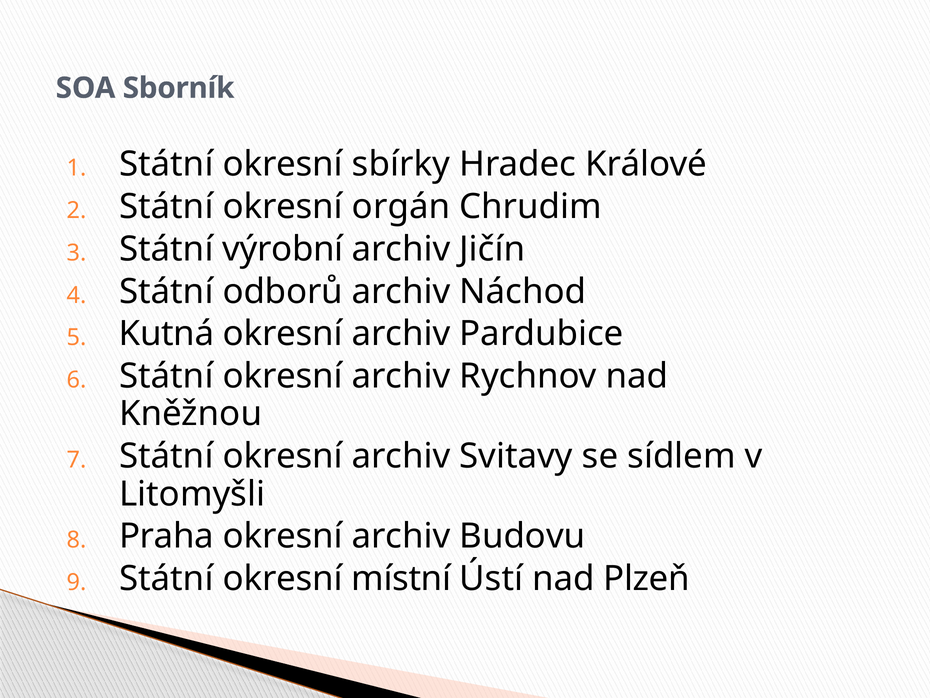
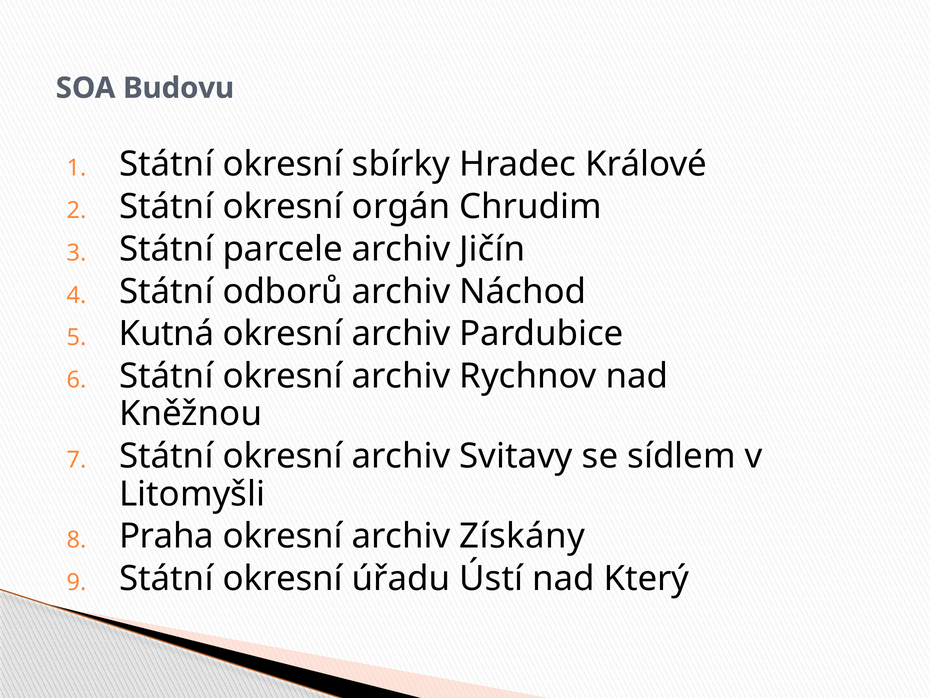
Sborník: Sborník -> Budovu (179, 88)
výrobní: výrobní -> parcele (283, 249)
Budovu: Budovu -> Získány (522, 536)
místní: místní -> úřadu (401, 578)
Plzeň: Plzeň -> Který (647, 578)
